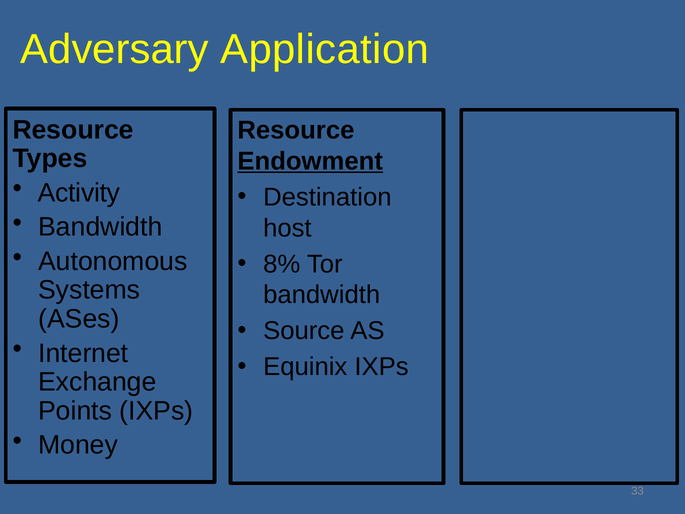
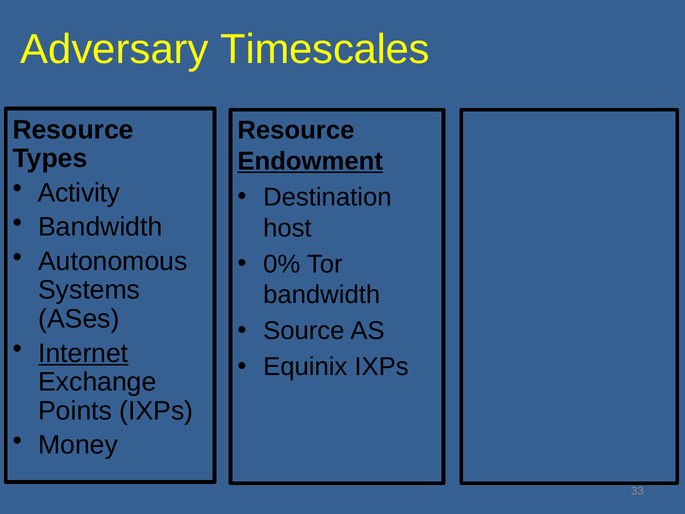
Application: Application -> Timescales (325, 49)
8%: 8% -> 0% (282, 264)
Internet underline: none -> present (83, 353)
